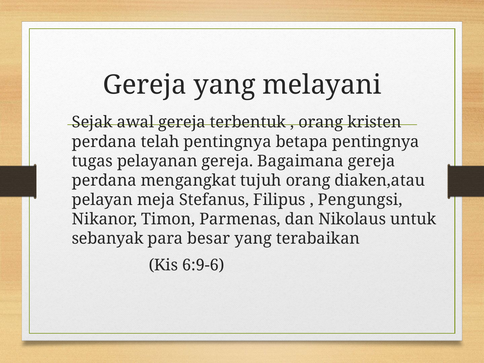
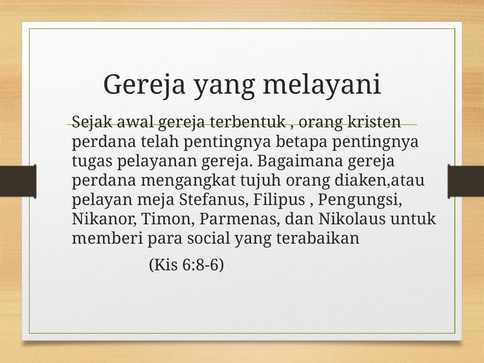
sebanyak: sebanyak -> memberi (108, 238)
besar: besar -> social (209, 238)
6:9-6: 6:9-6 -> 6:8-6 (203, 265)
